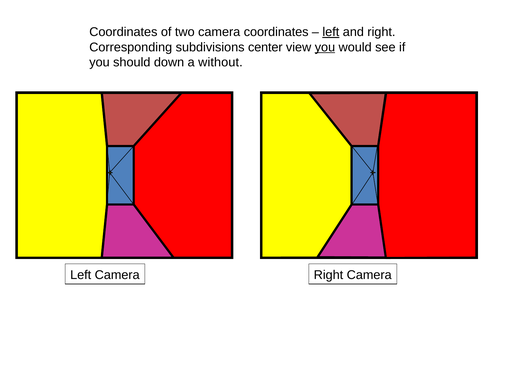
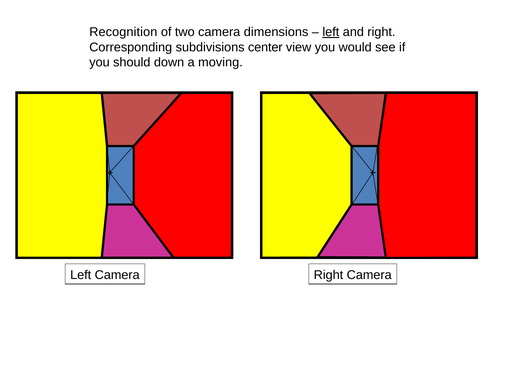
Coordinates: Coordinates -> Recognition (123, 32)
two camera coordinates: coordinates -> dimensions (276, 32)
you underline: present -> none (325, 47)
without: without -> moving (220, 62)
